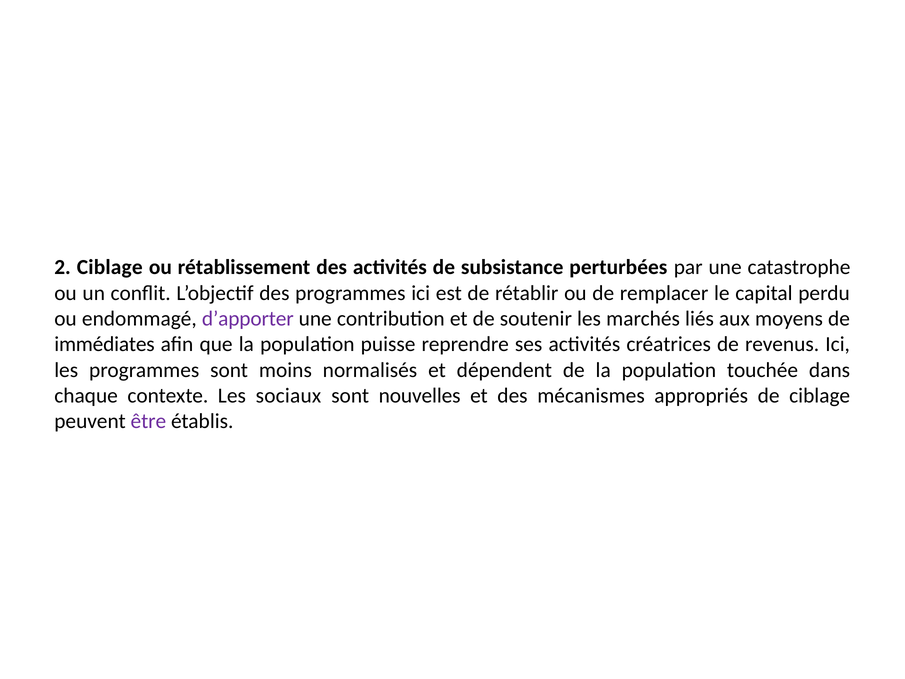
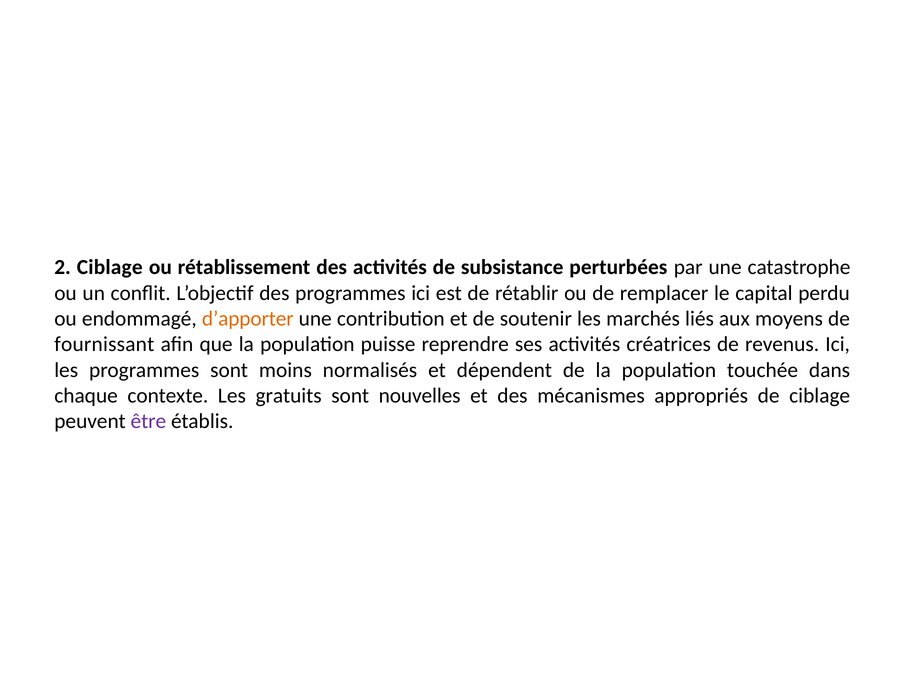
d’apporter colour: purple -> orange (248, 319)
immédiates: immédiates -> fournissant (104, 344)
sociaux: sociaux -> gratuits (289, 396)
